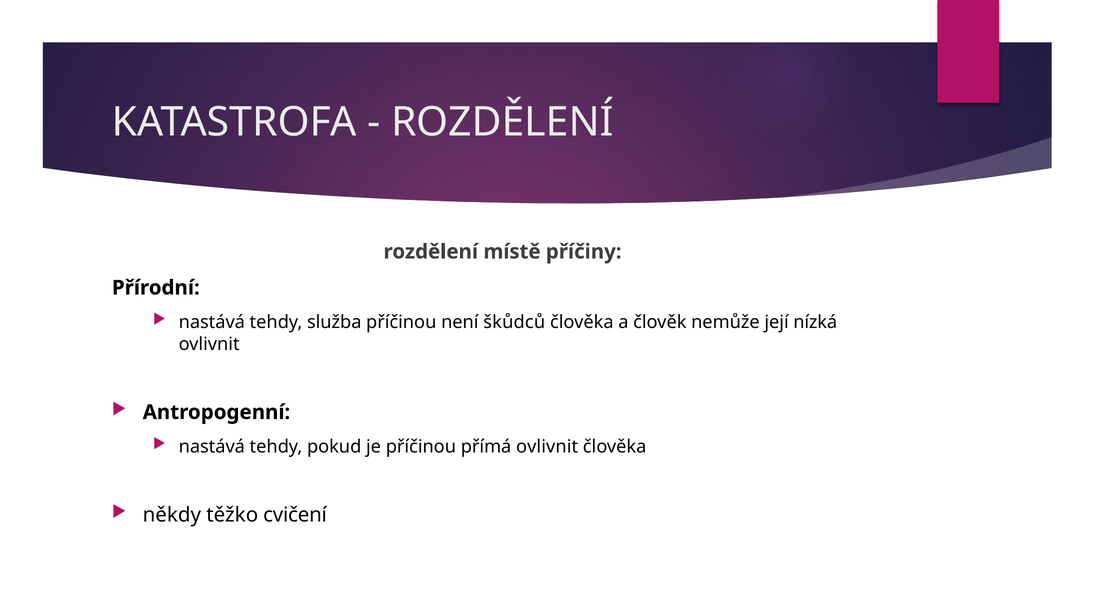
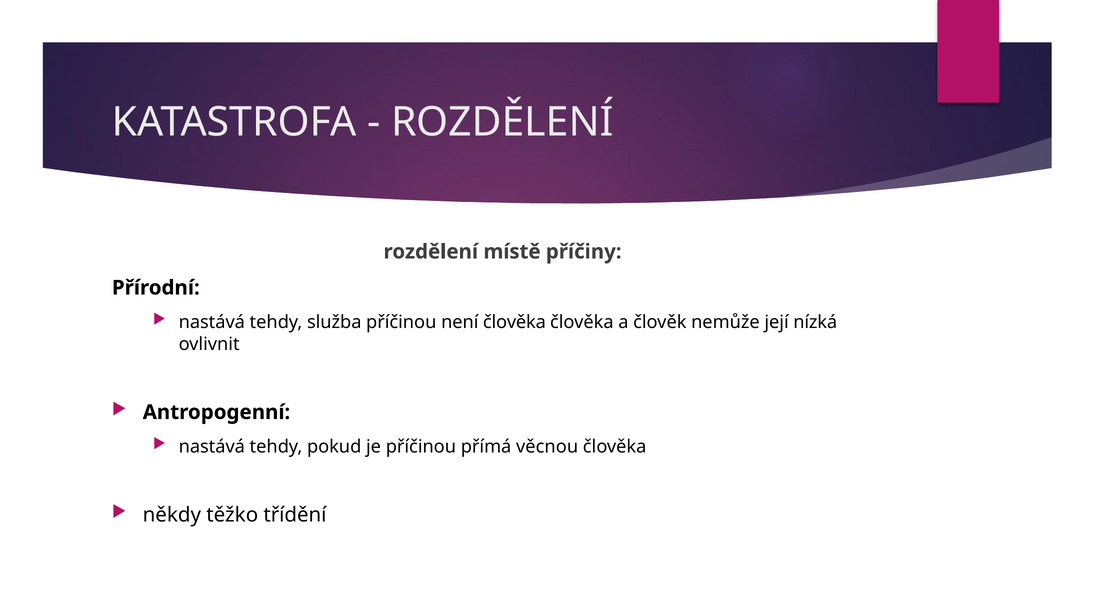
není škůdců: škůdců -> člověka (514, 322)
přímá ovlivnit: ovlivnit -> věcnou (547, 447)
cvičení: cvičení -> třídění (295, 515)
